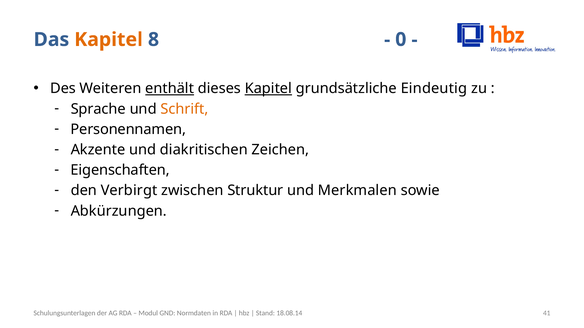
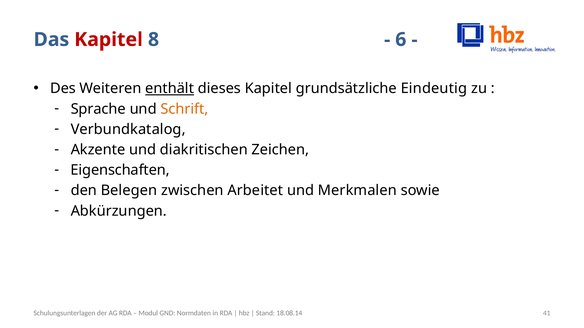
Kapitel colour: orange -> red (109, 40)
0: 0 -> 6 (401, 40)
Kapitel underline: present -> none (268, 89)
Personennamen: Personennamen -> Verbundkatalog (128, 129)
Verbirgt: Verbirgt -> Belegen (129, 191)
Struktur: Struktur -> Arbeitet (255, 191)
